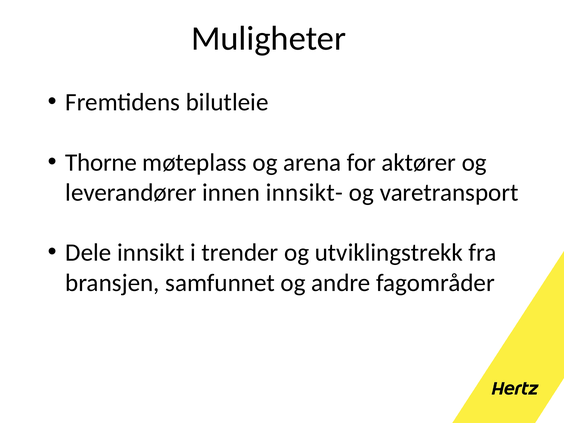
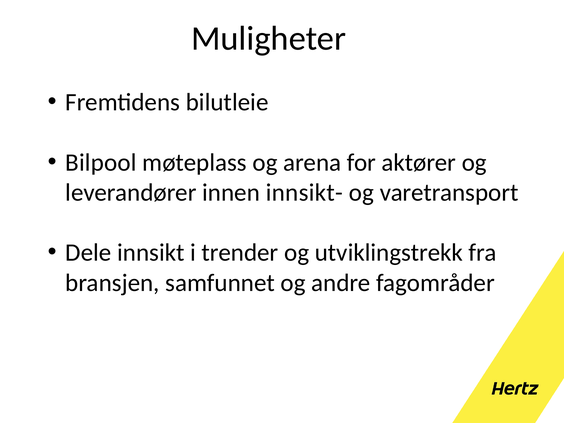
Thorne: Thorne -> Bilpool (101, 162)
